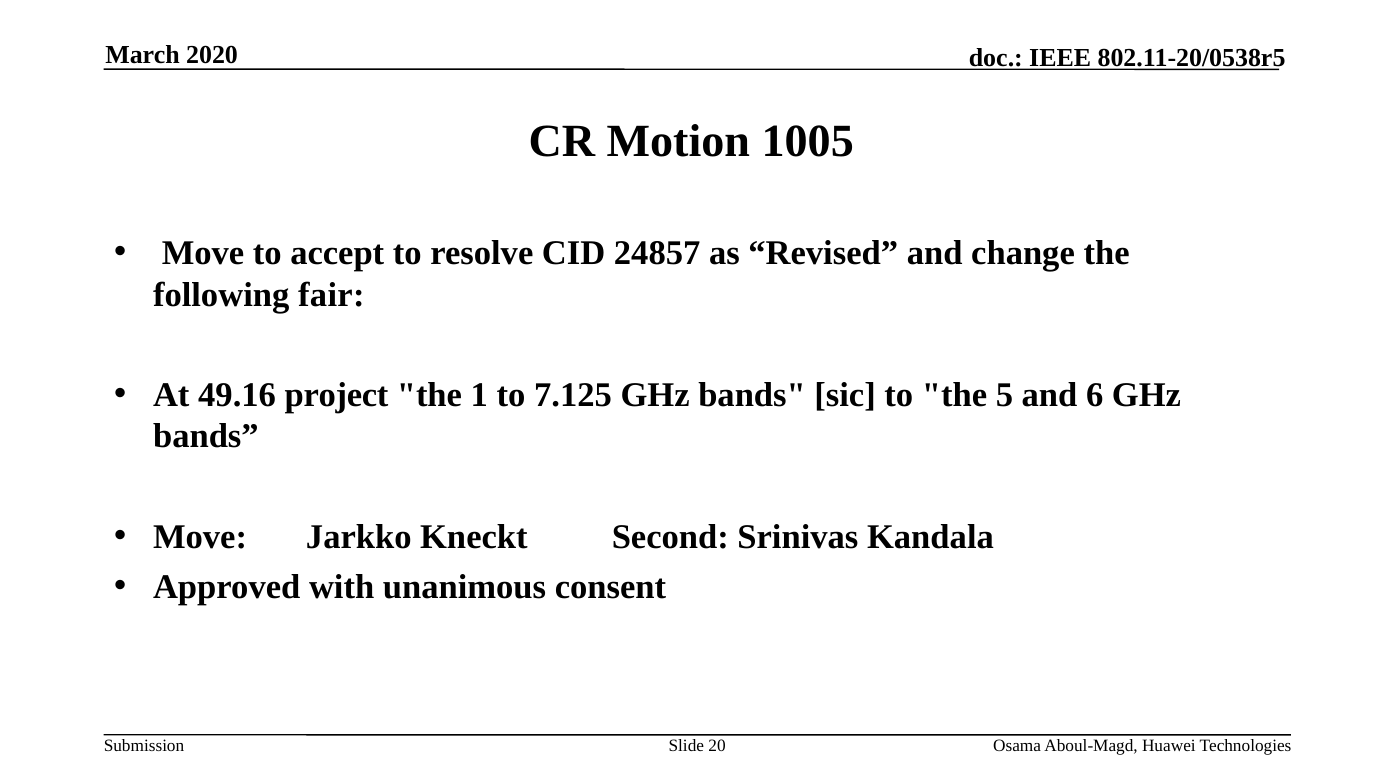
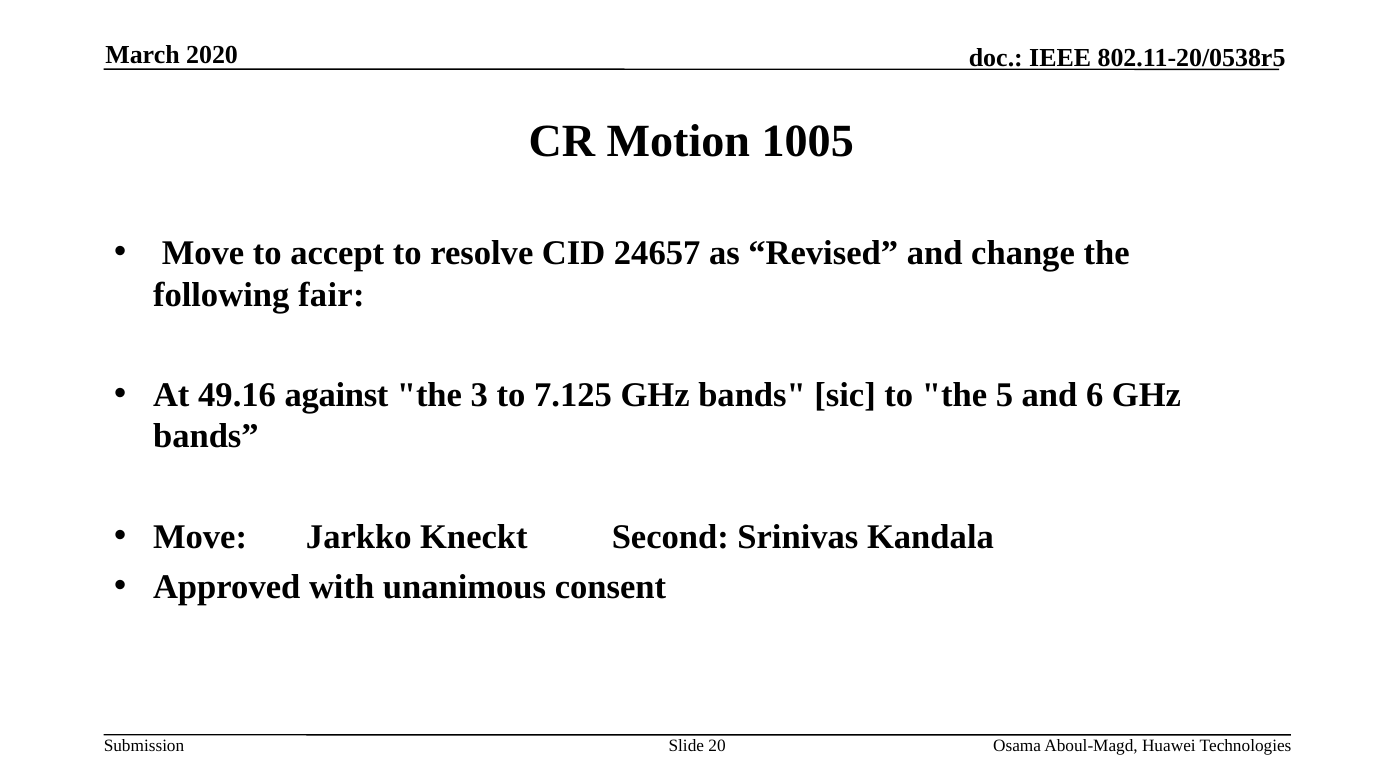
24857: 24857 -> 24657 (657, 253)
project: project -> against (337, 395)
1: 1 -> 3 (479, 395)
